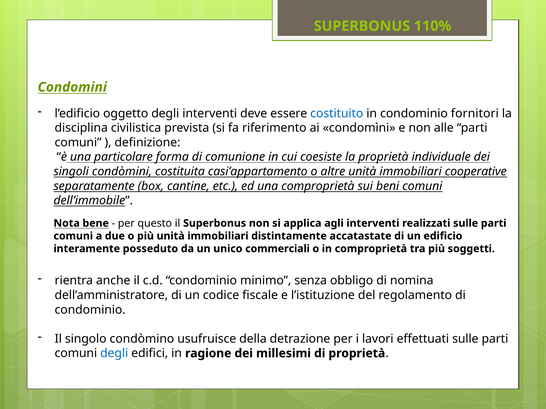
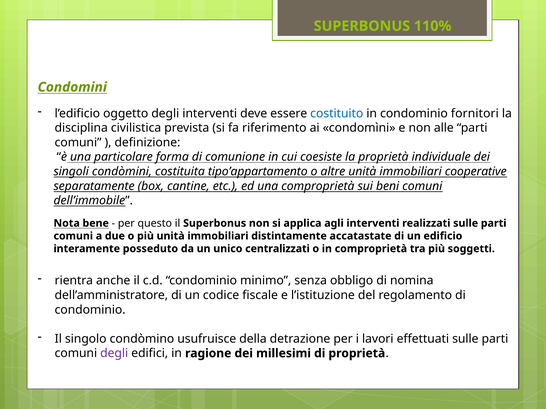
casi’appartamento: casi’appartamento -> tipo’appartamento (258, 172)
commerciali: commerciali -> centralizzati (277, 249)
degli colour: blue -> purple (114, 354)
